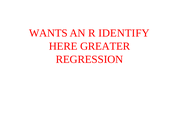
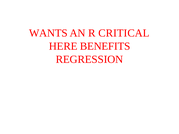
IDENTIFY: IDENTIFY -> CRITICAL (124, 33)
GREATER: GREATER -> BENEFITS (105, 46)
